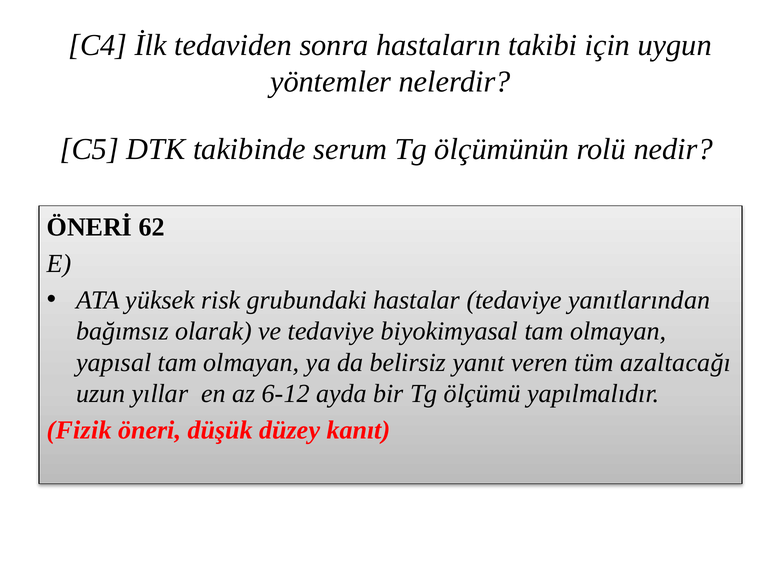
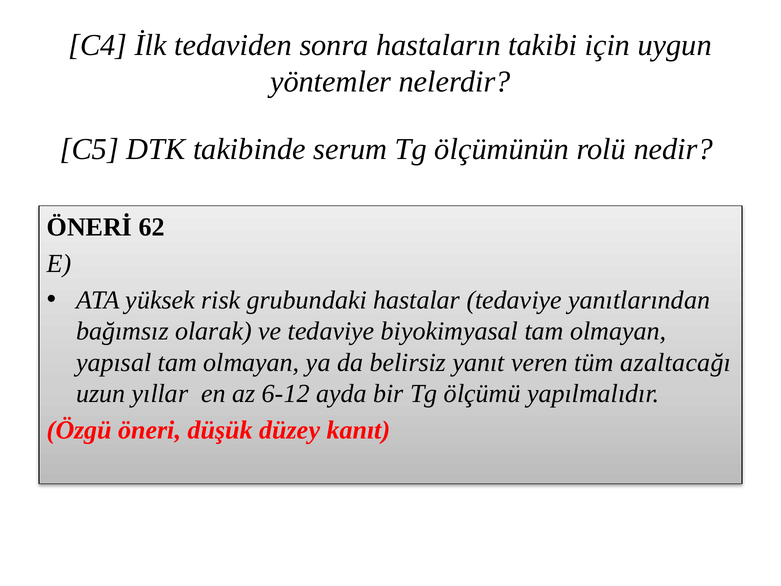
Fizik: Fizik -> Özgü (79, 430)
